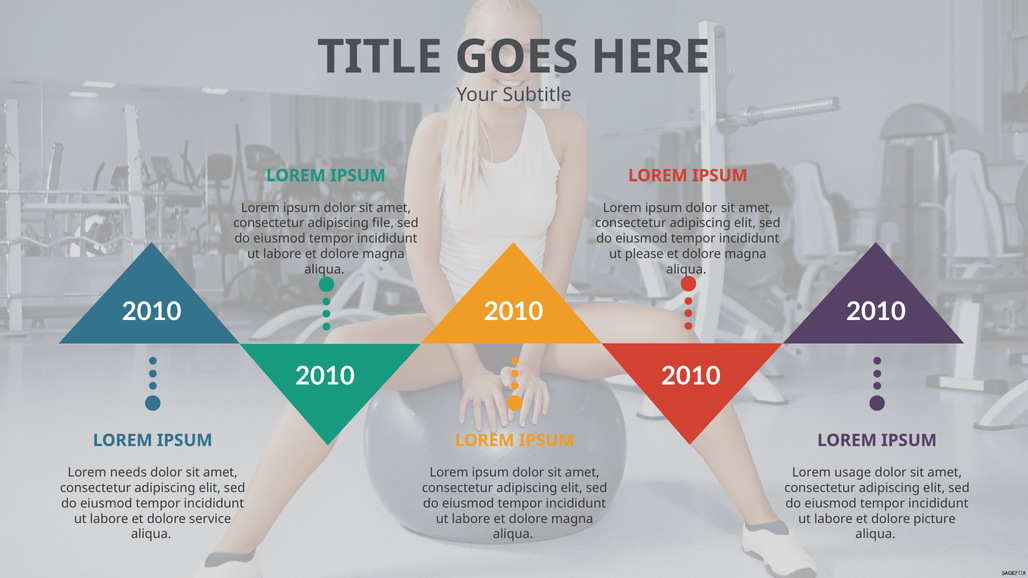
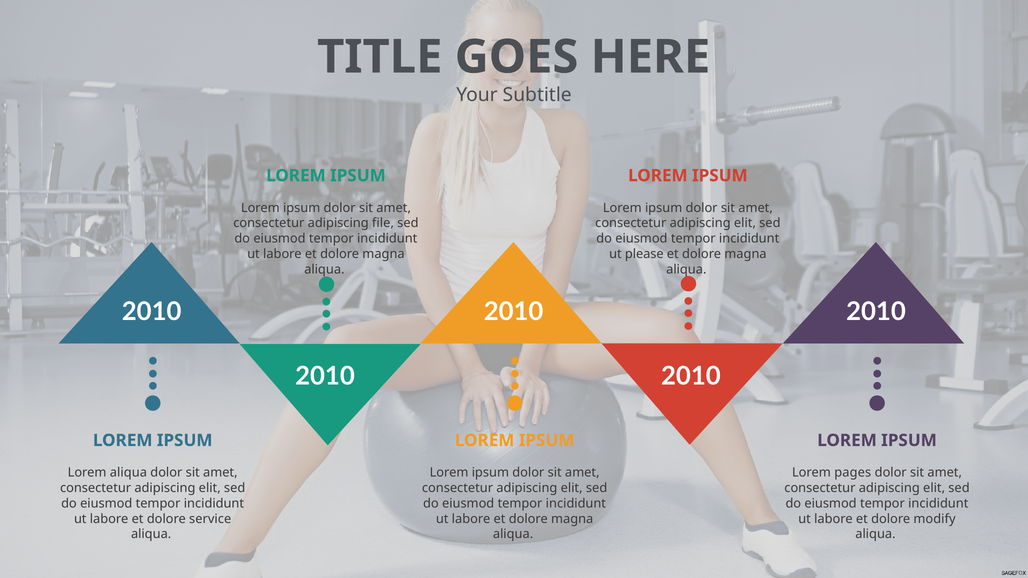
Lorem needs: needs -> aliqua (128, 473)
usage: usage -> pages (853, 473)
picture: picture -> modify (935, 519)
